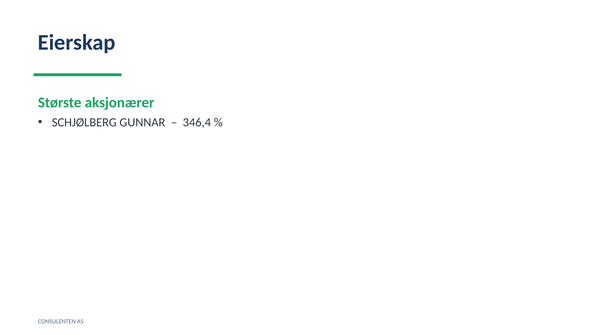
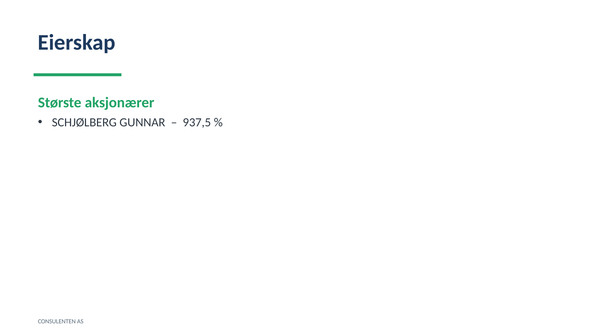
346,4: 346,4 -> 937,5 (197, 123)
